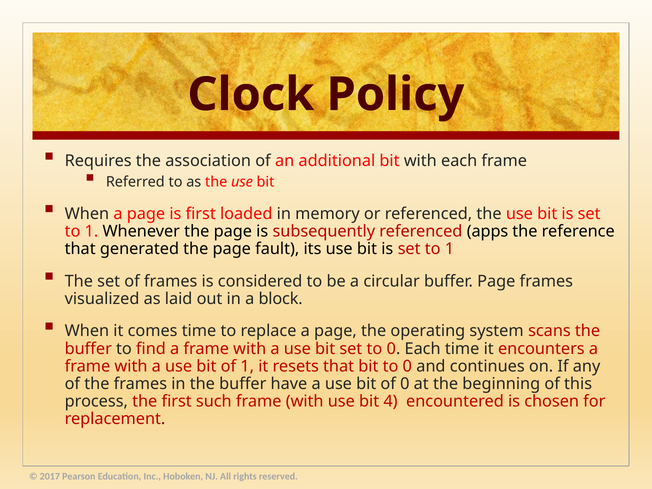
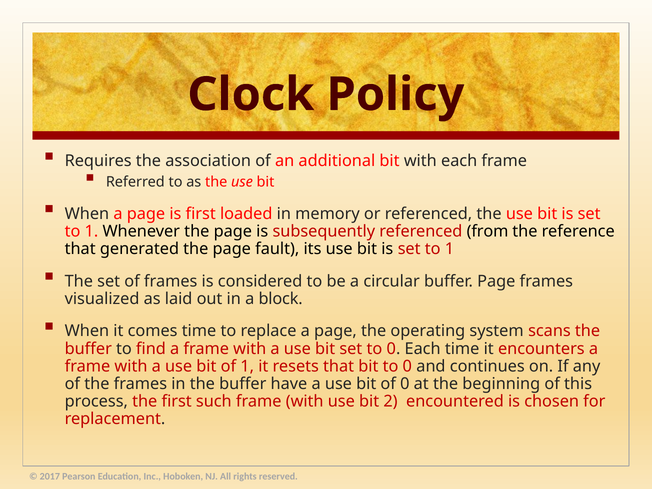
apps: apps -> from (488, 231)
4: 4 -> 2 (390, 401)
